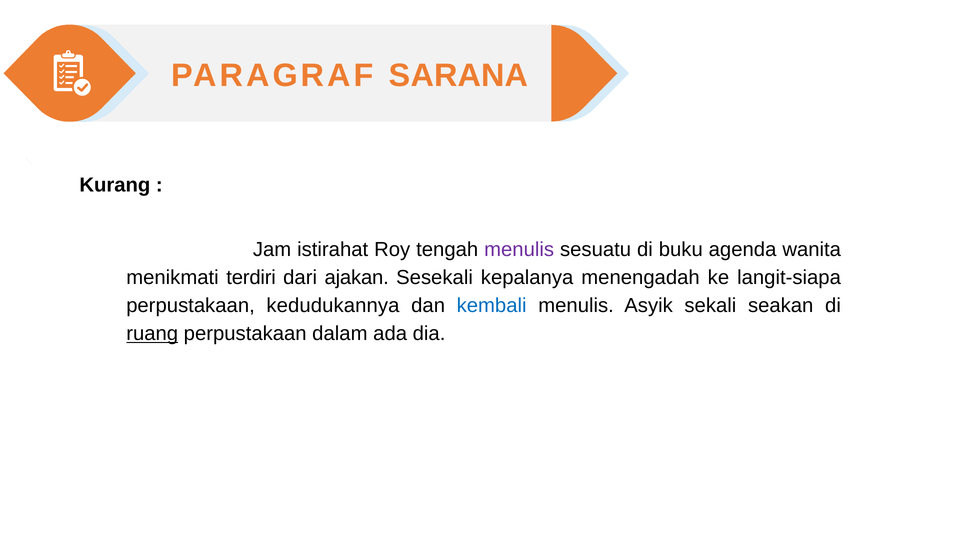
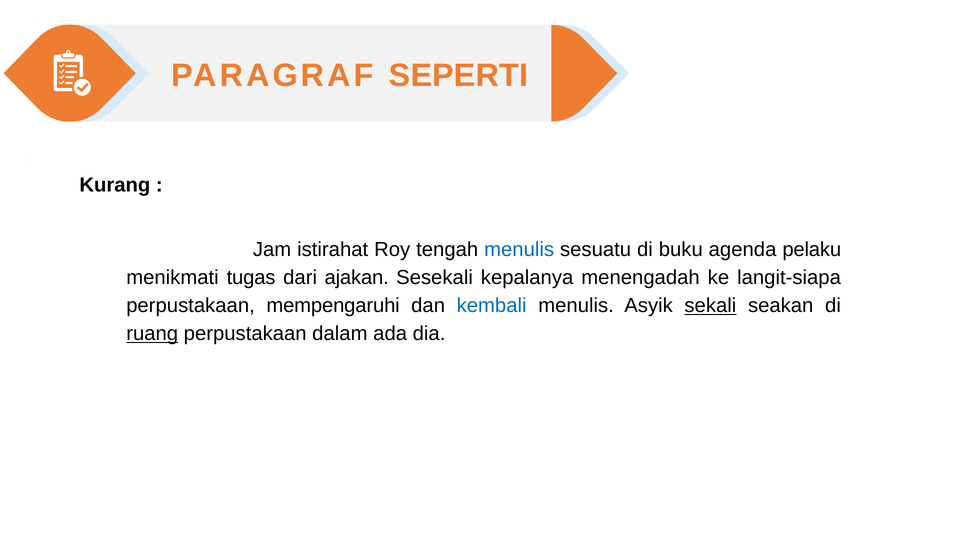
SARANA: SARANA -> SEPERTI (458, 76)
menulis colour: purple -> blue (519, 250)
wanita: wanita -> pelaku (812, 250)
terdiri: terdiri -> tugas (251, 278)
kedudukannya: kedudukannya -> mempengaruhi (333, 306)
sekali underline: none -> present (710, 306)
